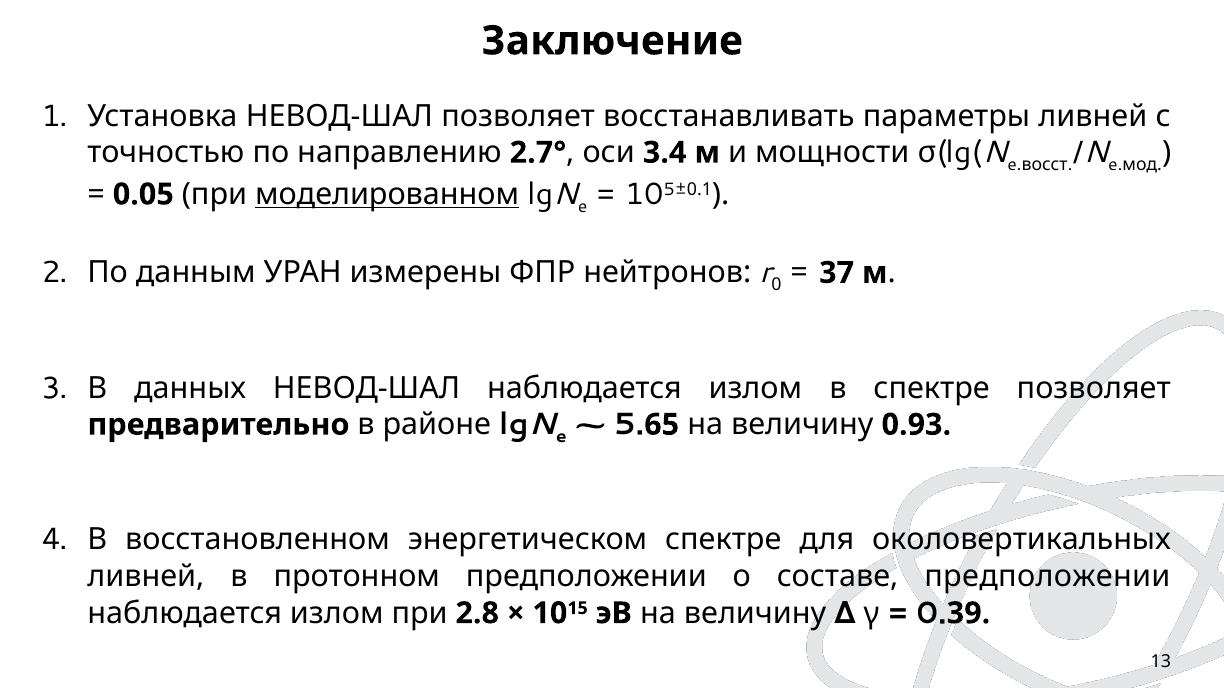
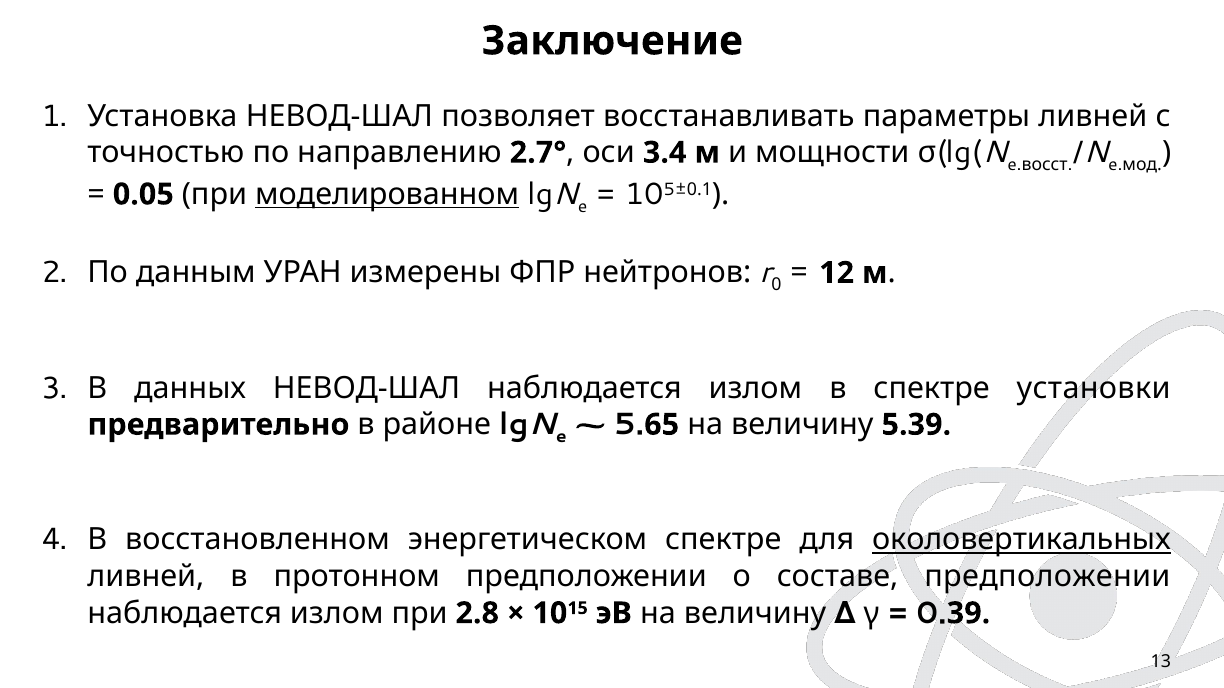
37: 37 -> 12 (837, 273)
спектре позволяет: позволяет -> установки (1094, 388)
0.93: 0.93 -> 5.39 (916, 425)
околовертикальных underline: none -> present (1021, 540)
